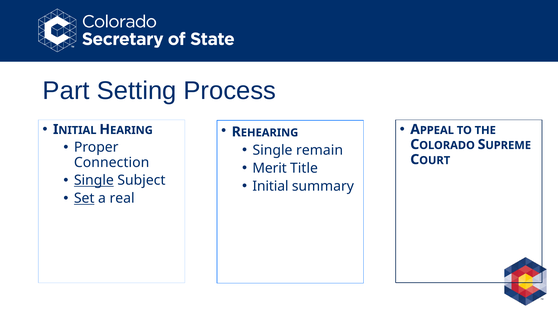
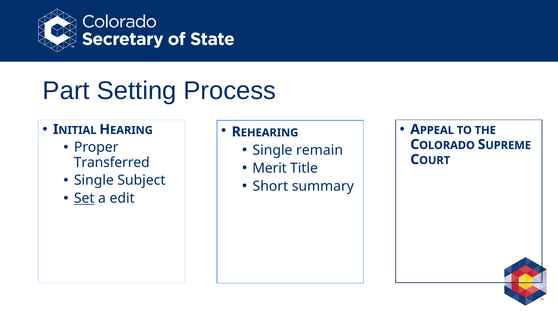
Connection: Connection -> Transferred (112, 162)
Single underline: present -> none (94, 180)
Initial: Initial -> Short (270, 186)
real: real -> edit (122, 198)
